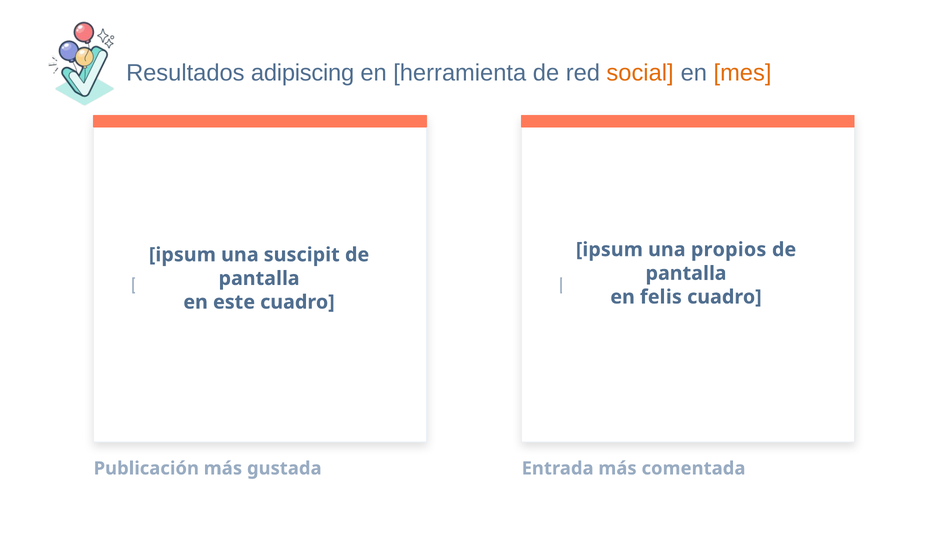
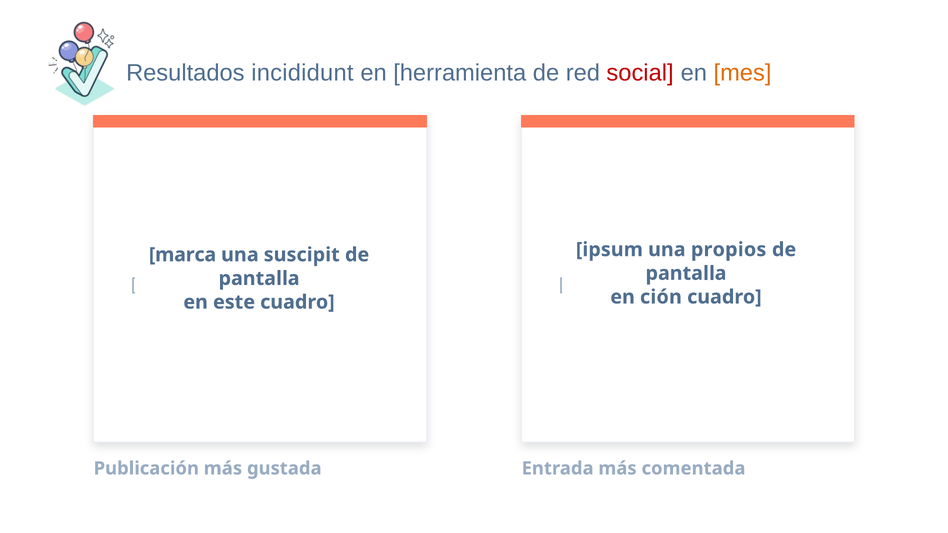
adipiscing: adipiscing -> incididunt (302, 73)
social colour: orange -> red (640, 73)
ipsum: ipsum -> marca (183, 255)
felis: felis -> ción (661, 297)
